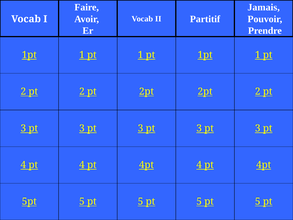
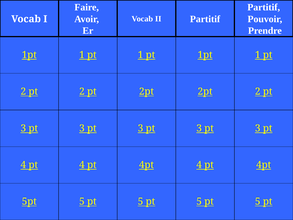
Jamais: Jamais -> Partitif (264, 7)
